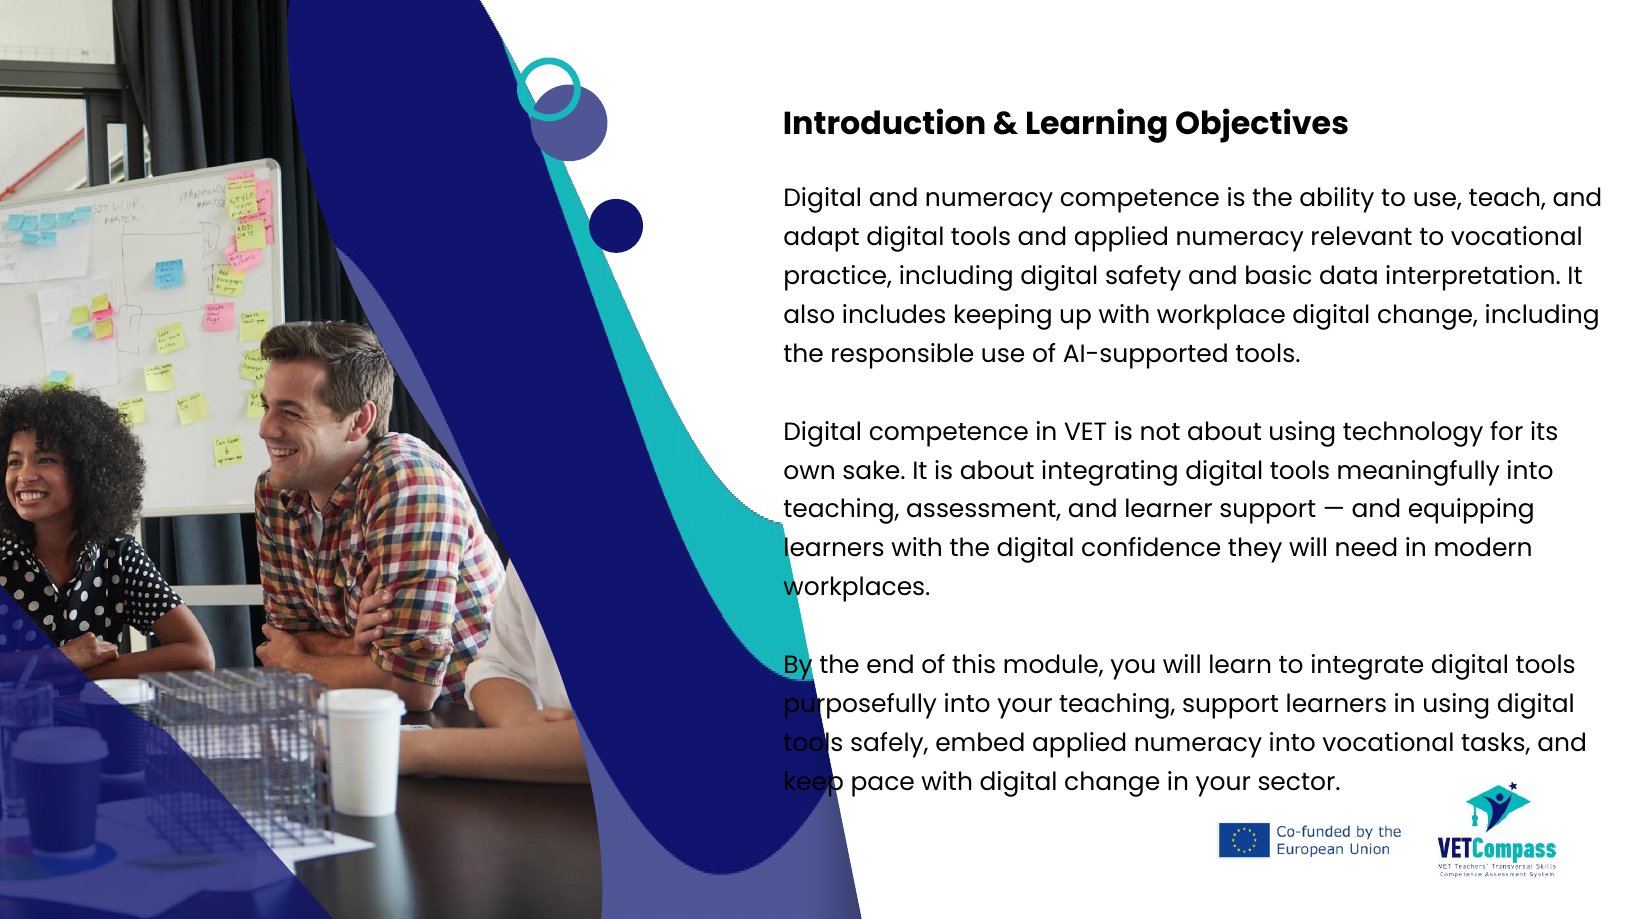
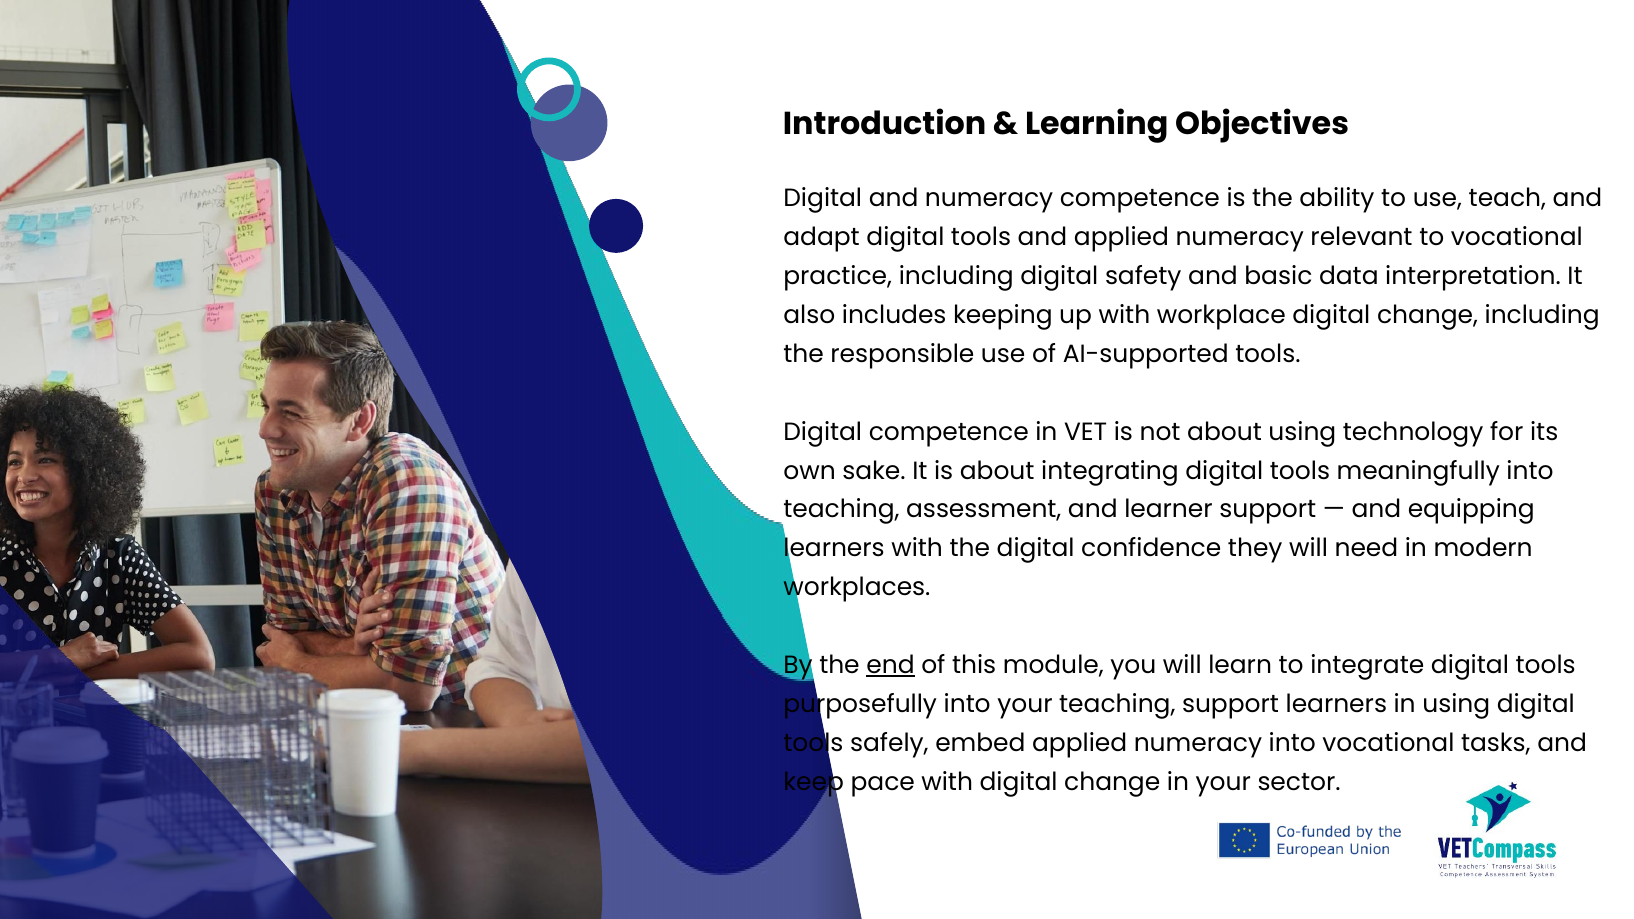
end underline: none -> present (891, 665)
